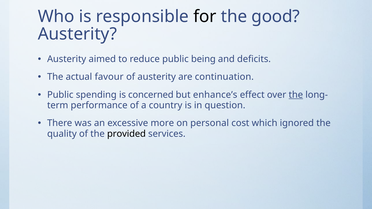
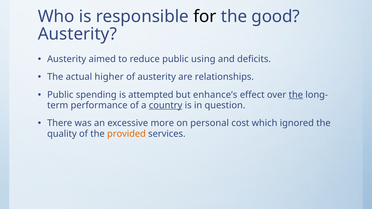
being: being -> using (203, 59)
favour: favour -> higher (109, 77)
continuation: continuation -> relationships (224, 77)
concerned: concerned -> attempted (151, 95)
country underline: none -> present (166, 105)
provided colour: black -> orange (126, 134)
